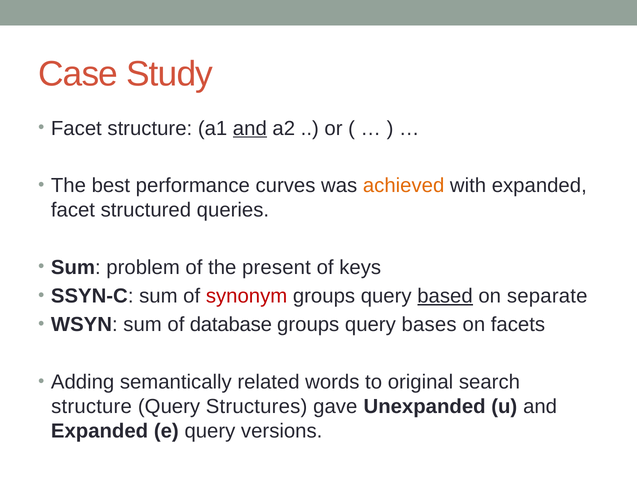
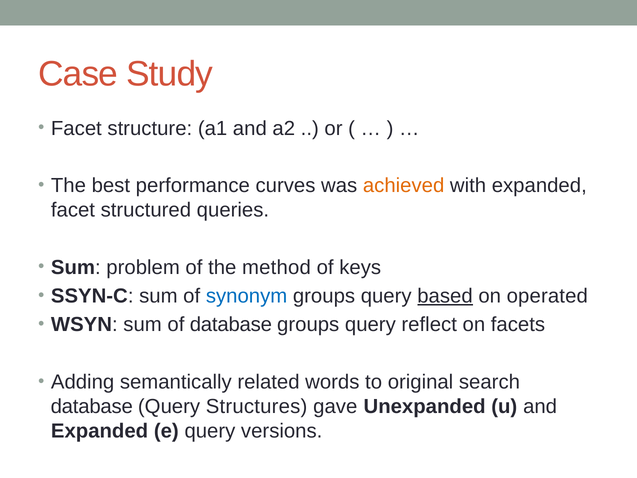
and underline: present -> none (250, 128)
present: present -> method (276, 267)
synonym colour: red -> blue (247, 296)
separate: separate -> operated (547, 296)
bases: bases -> reflect (429, 325)
structure: structure -> database (92, 406)
